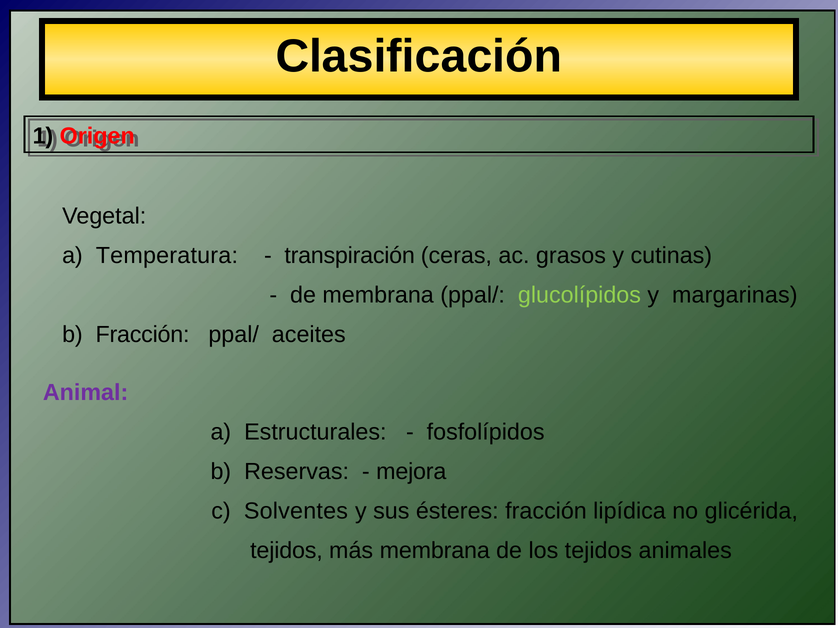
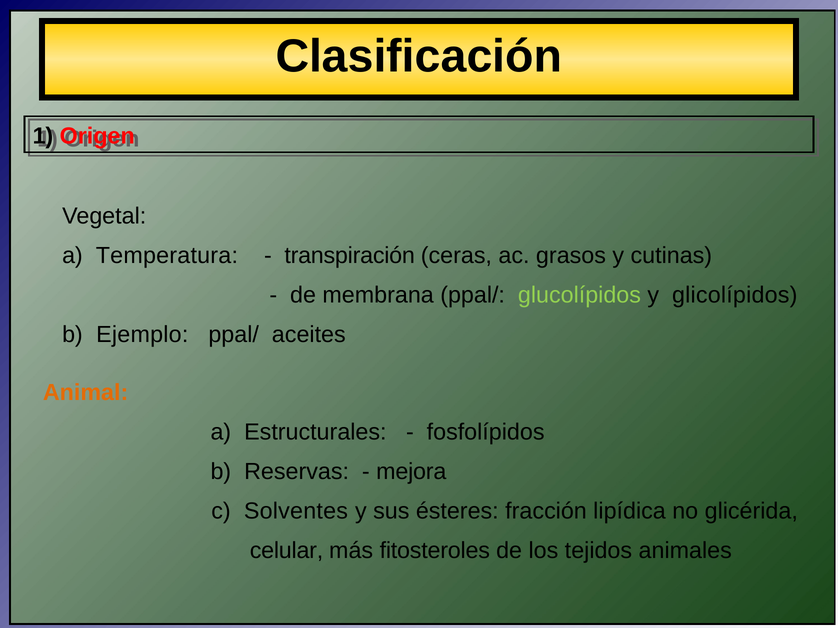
margarinas: margarinas -> glicolípidos (735, 295)
b Fracción: Fracción -> Ejemplo (142, 335)
Animal colour: purple -> orange (86, 393)
tejidos: tejidos -> celular (287, 551)
más membrana: membrana -> fitosteroles (435, 551)
